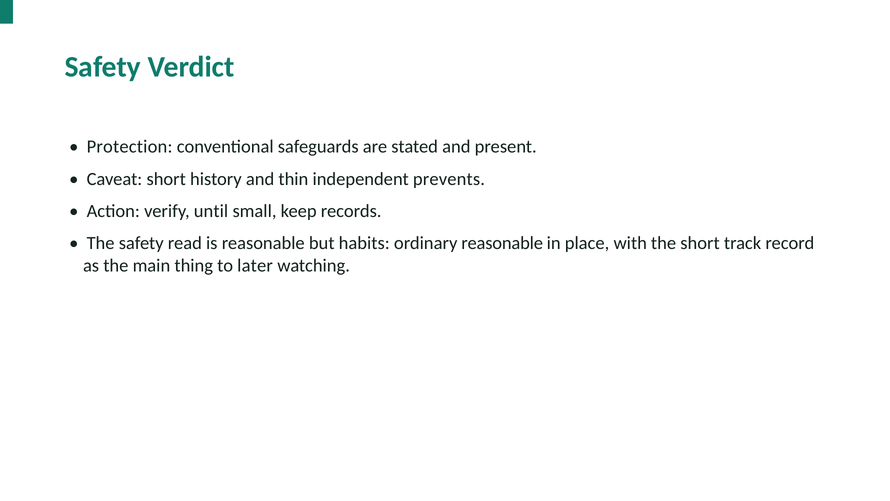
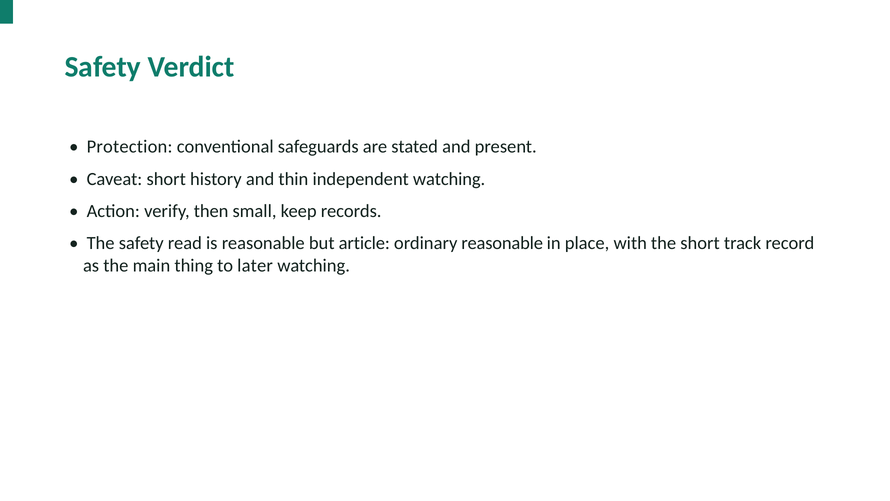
independent prevents: prevents -> watching (449, 179)
until: until -> then (211, 211)
habits: habits -> article (364, 243)
